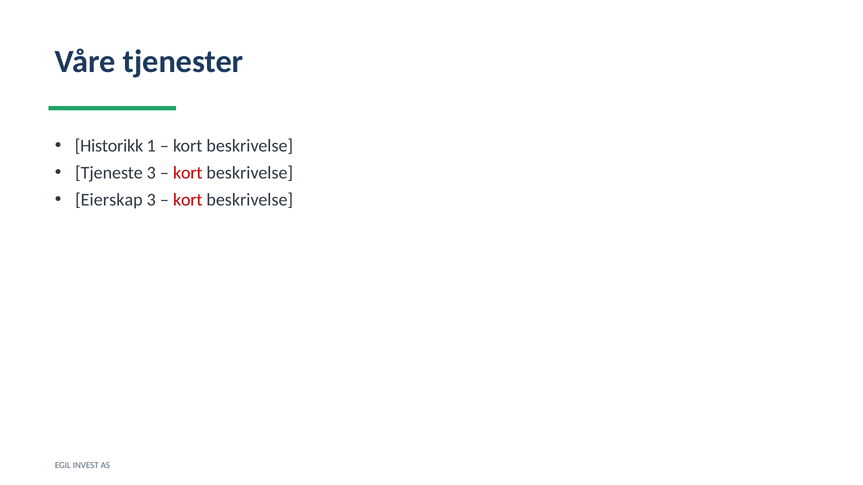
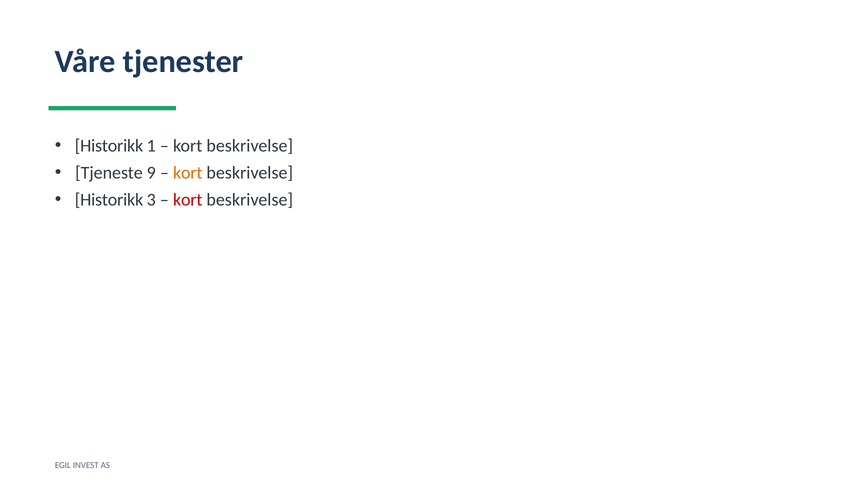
Tjeneste 3: 3 -> 9 (151, 173)
kort colour: red -> orange (188, 173)
Eierskap: Eierskap -> Historikk (109, 200)
